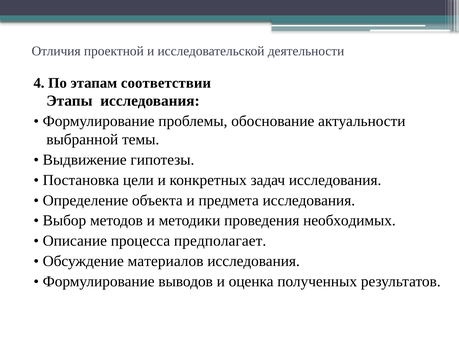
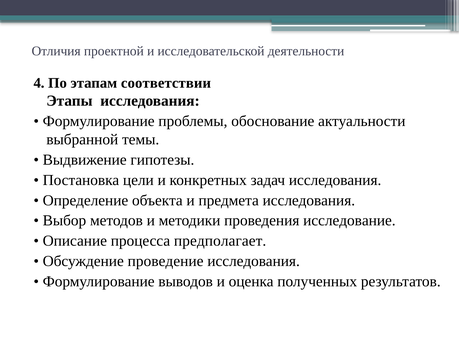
необходимых: необходимых -> исследование (349, 221)
материалов: материалов -> проведение (166, 261)
